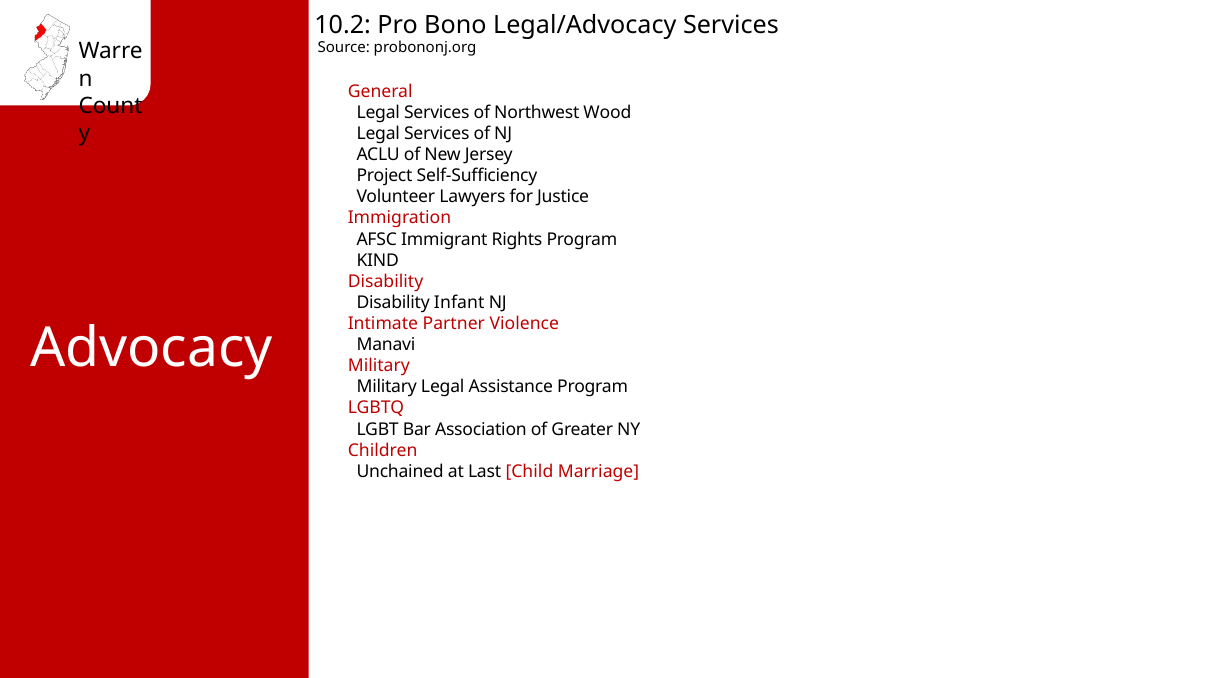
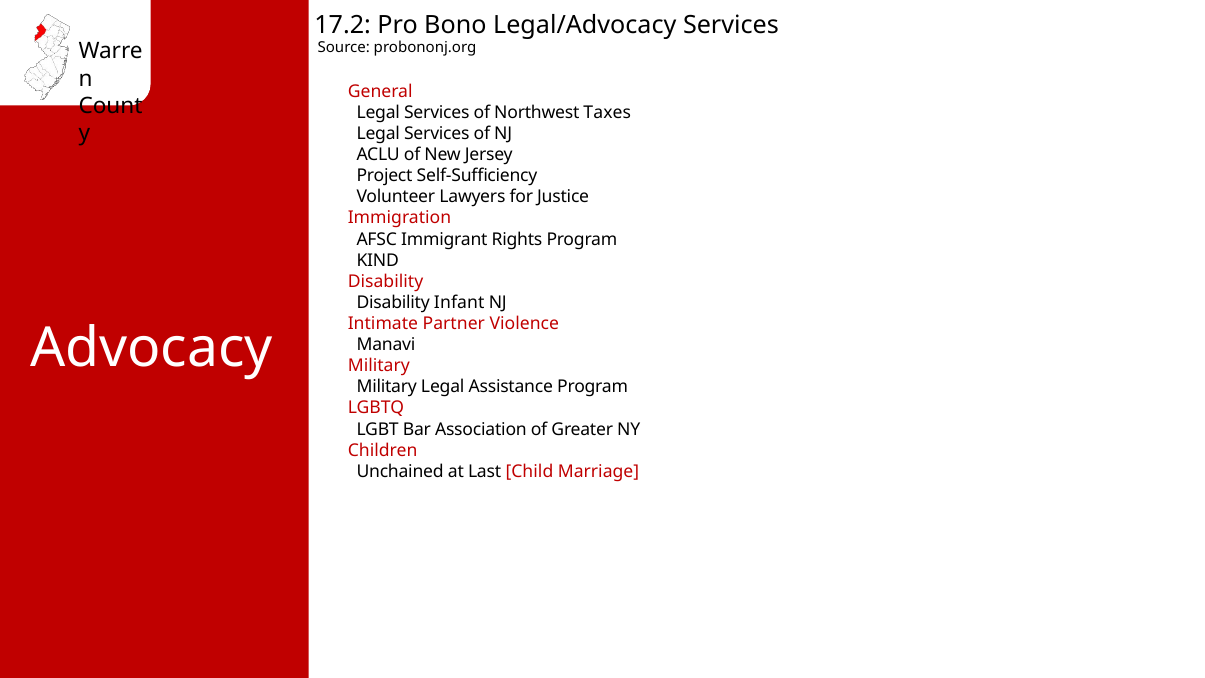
10.2: 10.2 -> 17.2 (343, 25)
Wood: Wood -> Taxes (607, 113)
